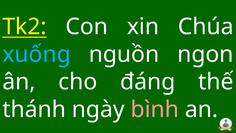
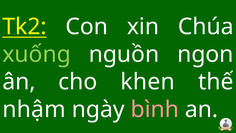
xuống colour: light blue -> light green (37, 54)
đáng: đáng -> khen (148, 82)
thánh: thánh -> nhậm (34, 109)
